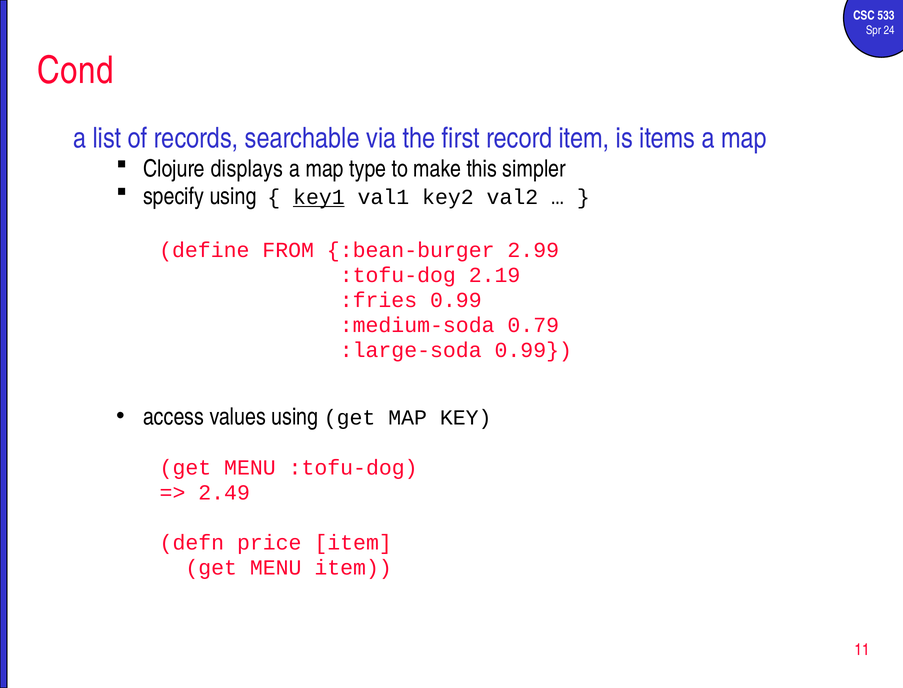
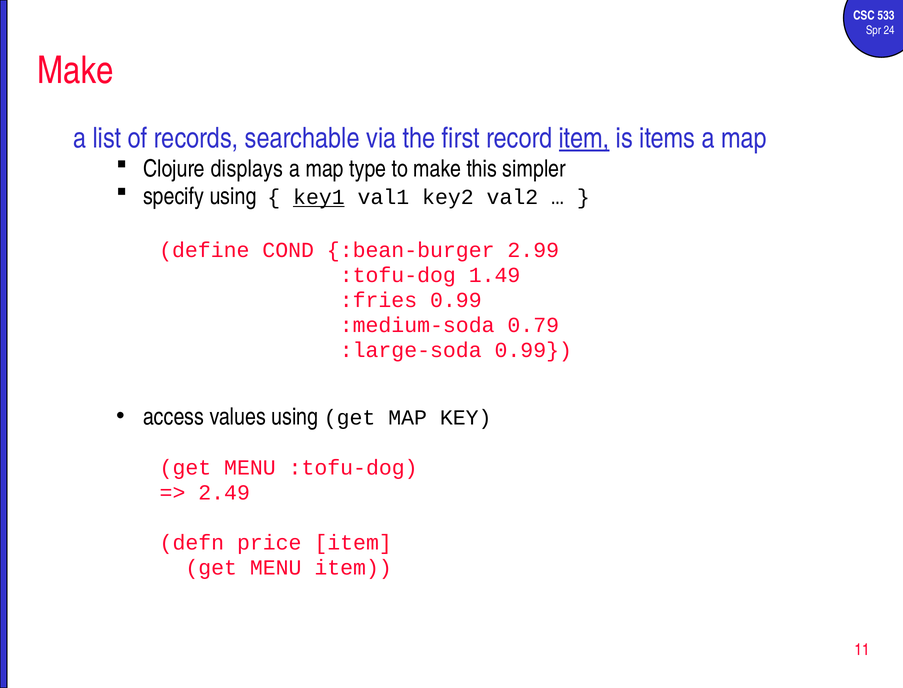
Cond: Cond -> Make (76, 71)
item underline: none -> present (584, 138)
FROM: FROM -> COND (288, 250)
2.19: 2.19 -> 1.49 (495, 275)
